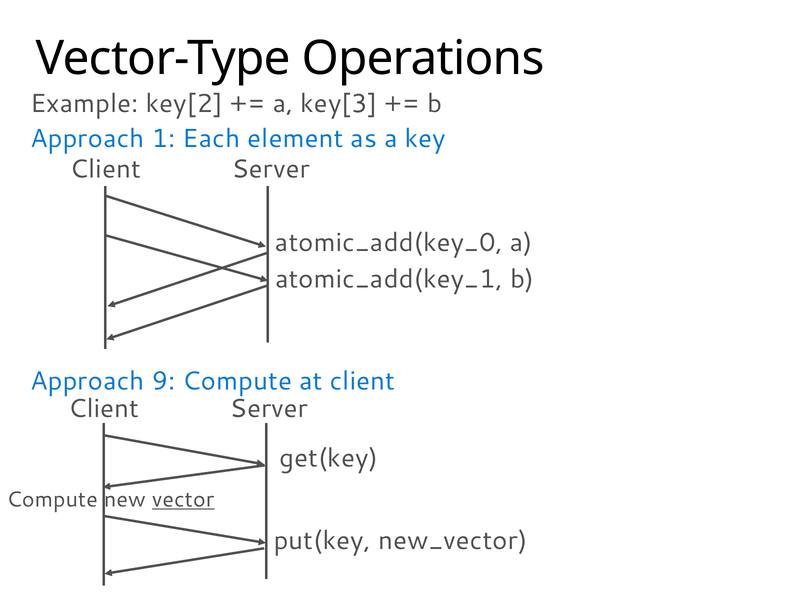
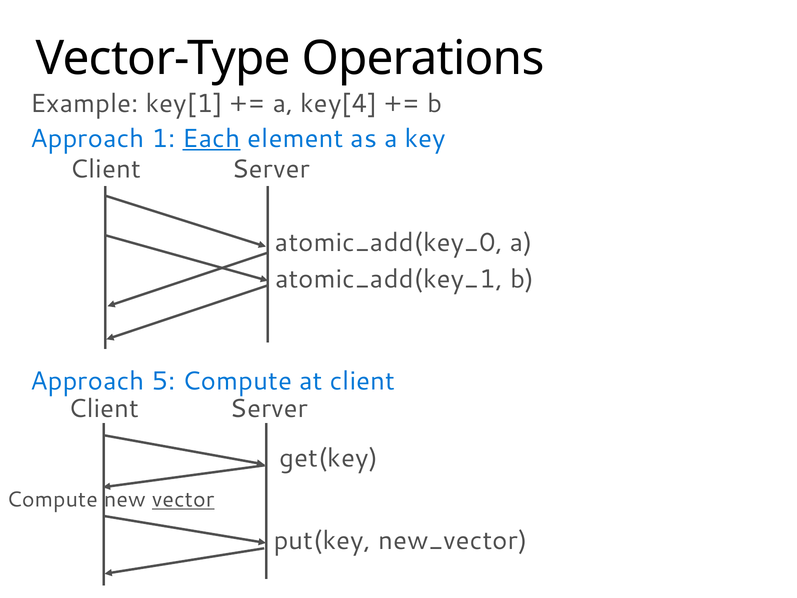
key[2: key[2 -> key[1 (184, 104)
key[3: key[3 -> key[4 (339, 104)
Each underline: none -> present (211, 138)
9: 9 -> 5 (164, 381)
